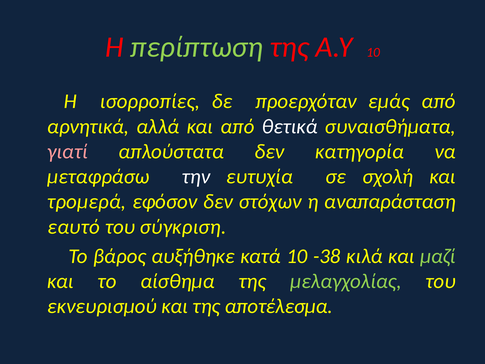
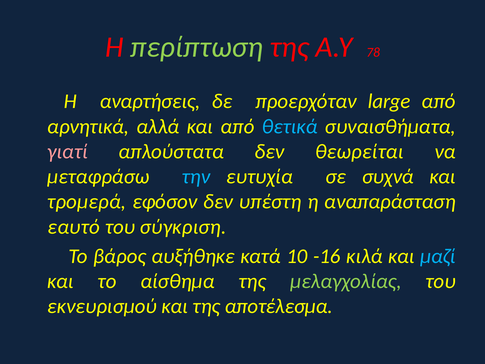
Α.Υ 10: 10 -> 78 (373, 52)
ισορροπίες: ισορροπίες -> αναρτήσεις (150, 101)
εμάς: εμάς -> large (389, 101)
θετικά colour: white -> light blue (290, 126)
κατηγορία: κατηγορία -> θεωρείται (359, 151)
την colour: white -> light blue (196, 177)
σχολή: σχολή -> συχνά (388, 177)
στόχων: στόχων -> υπέστη (270, 202)
-38: -38 -> -16 (327, 256)
μαζί colour: light green -> light blue (438, 256)
